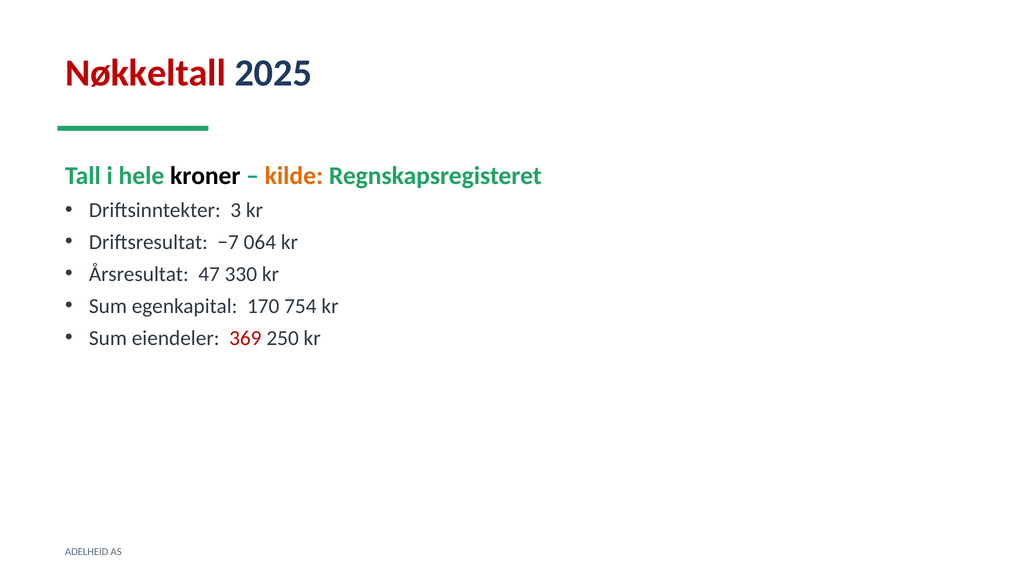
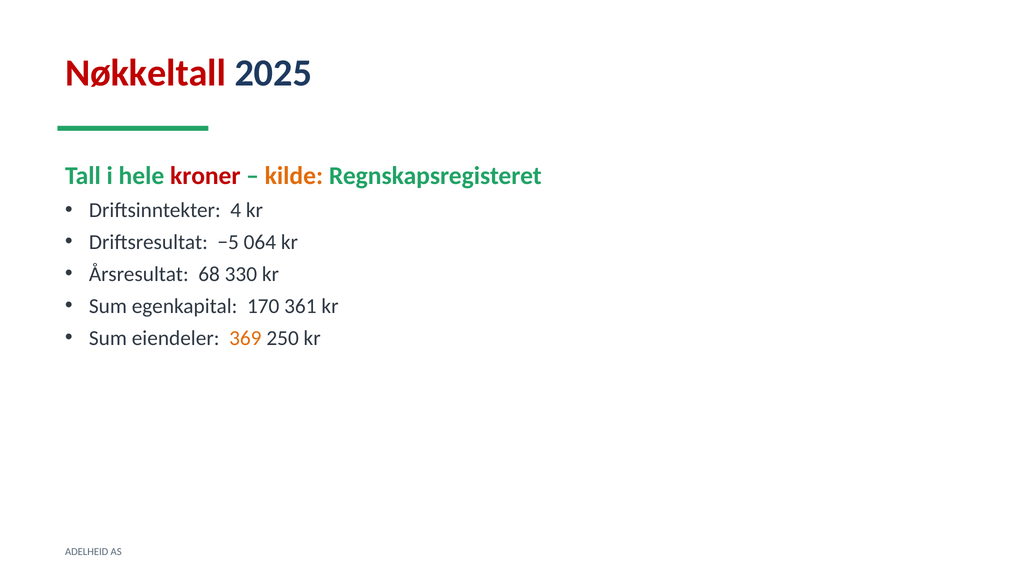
kroner colour: black -> red (205, 176)
3: 3 -> 4 (236, 210)
−7: −7 -> −5 (228, 242)
47: 47 -> 68 (209, 274)
754: 754 -> 361 (300, 306)
369 colour: red -> orange (245, 338)
